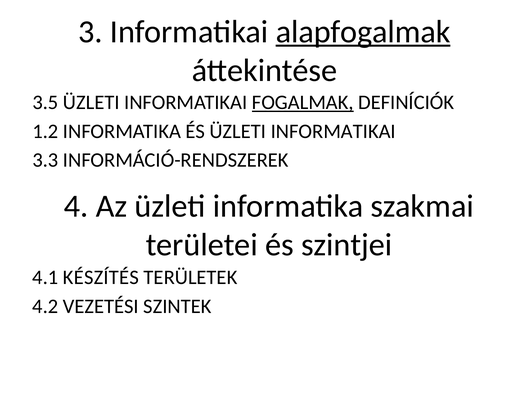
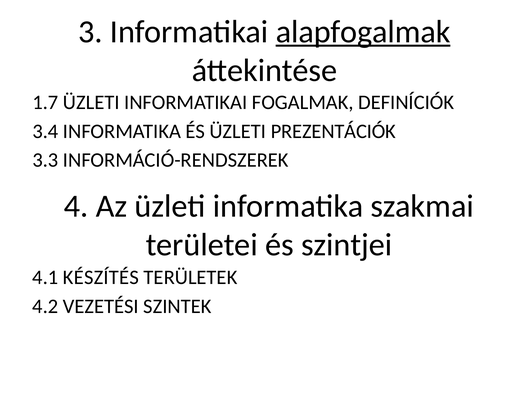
3.5: 3.5 -> 1.7 (45, 102)
FOGALMAK underline: present -> none (303, 102)
1.2: 1.2 -> 3.4 (45, 131)
ÉS ÜZLETI INFORMATIKAI: INFORMATIKAI -> PREZENTÁCIÓK (333, 131)
